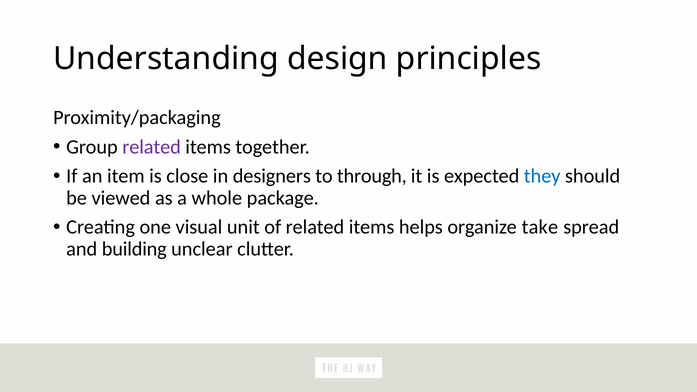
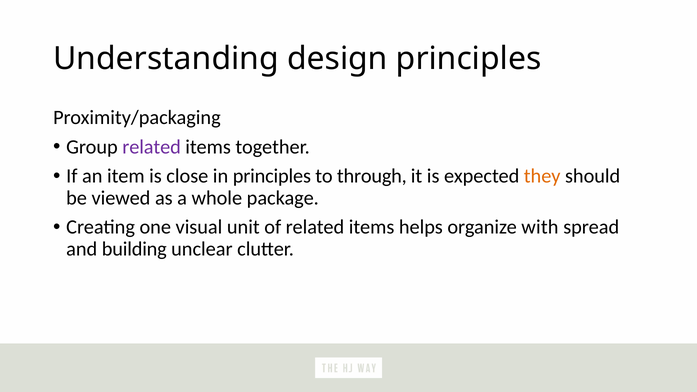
in designers: designers -> principles (272, 176)
they colour: blue -> orange (542, 176)
take: take -> with (540, 227)
